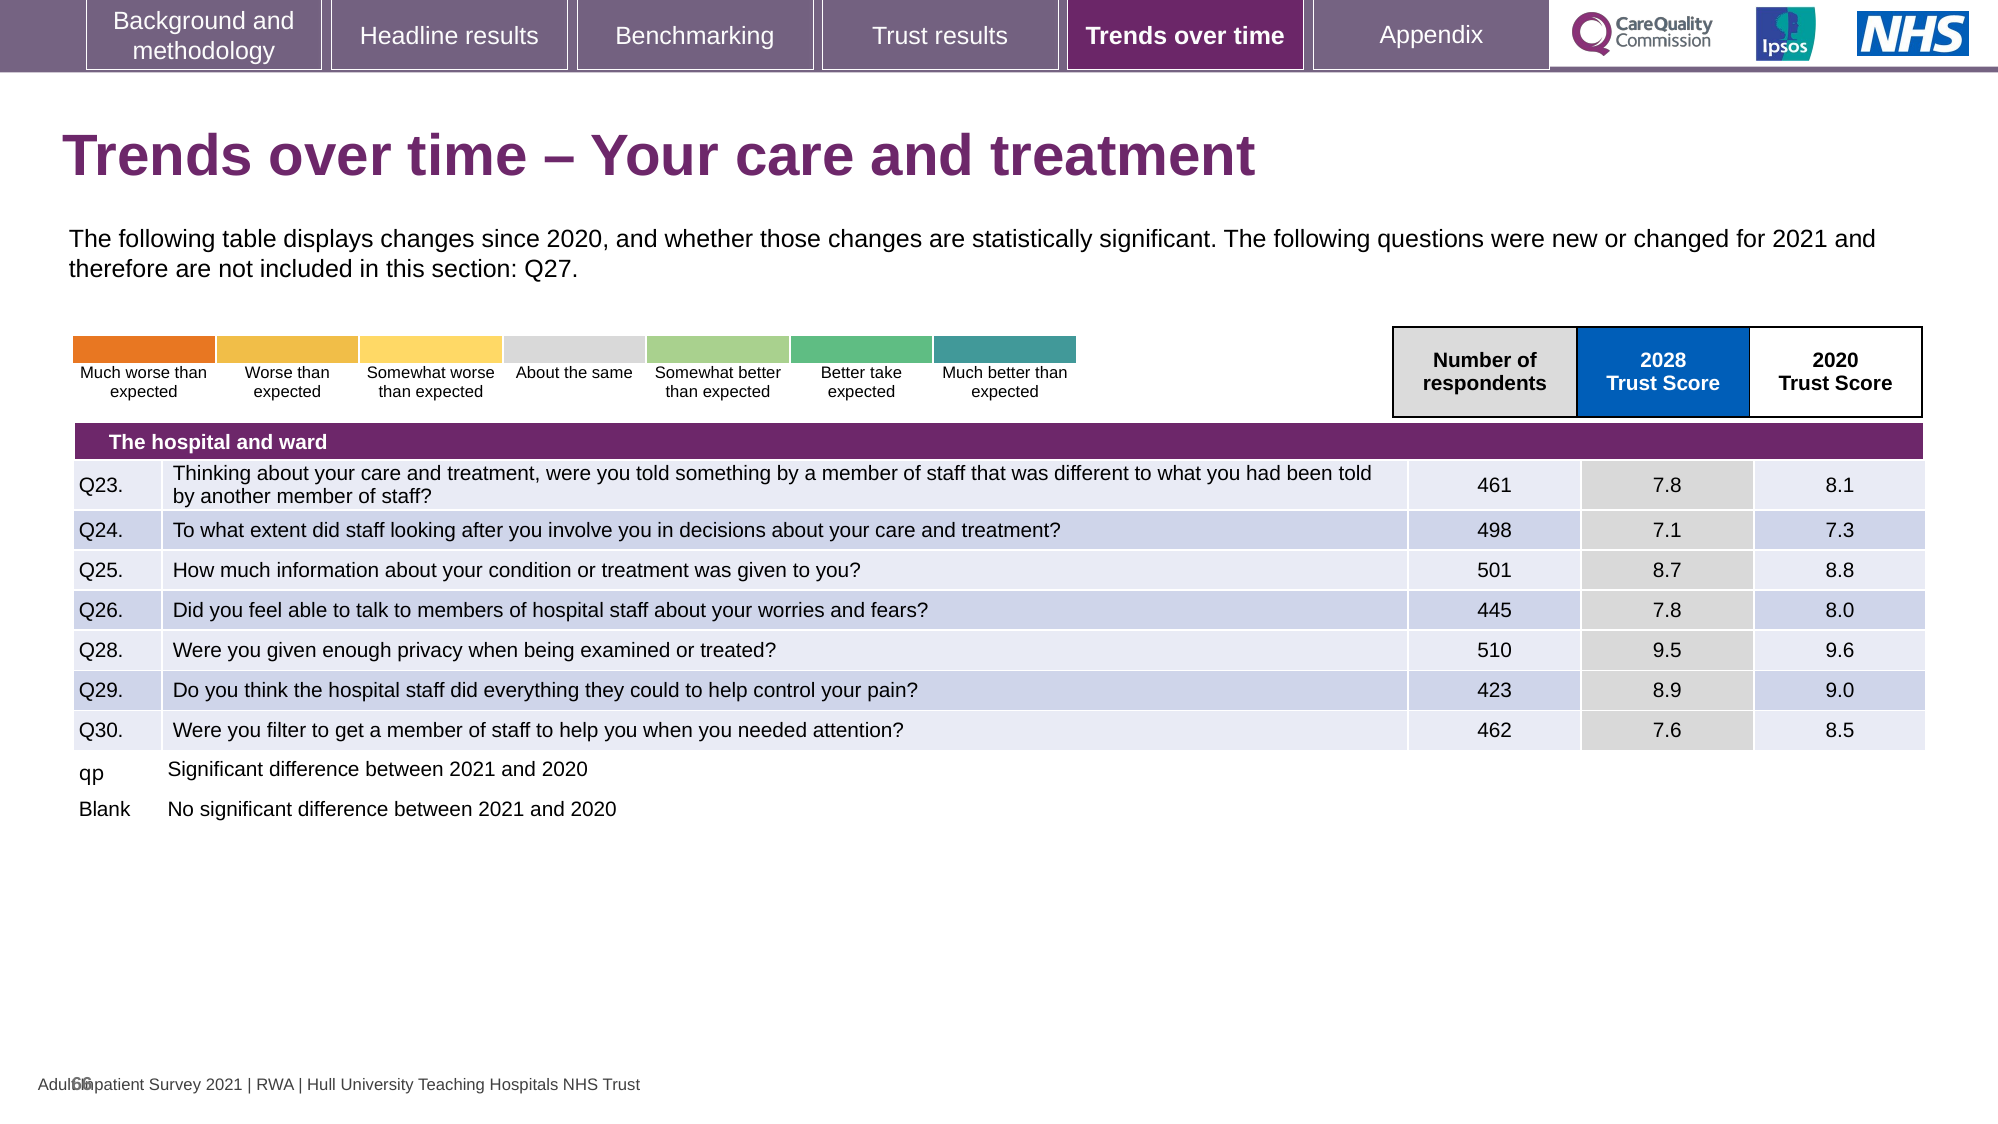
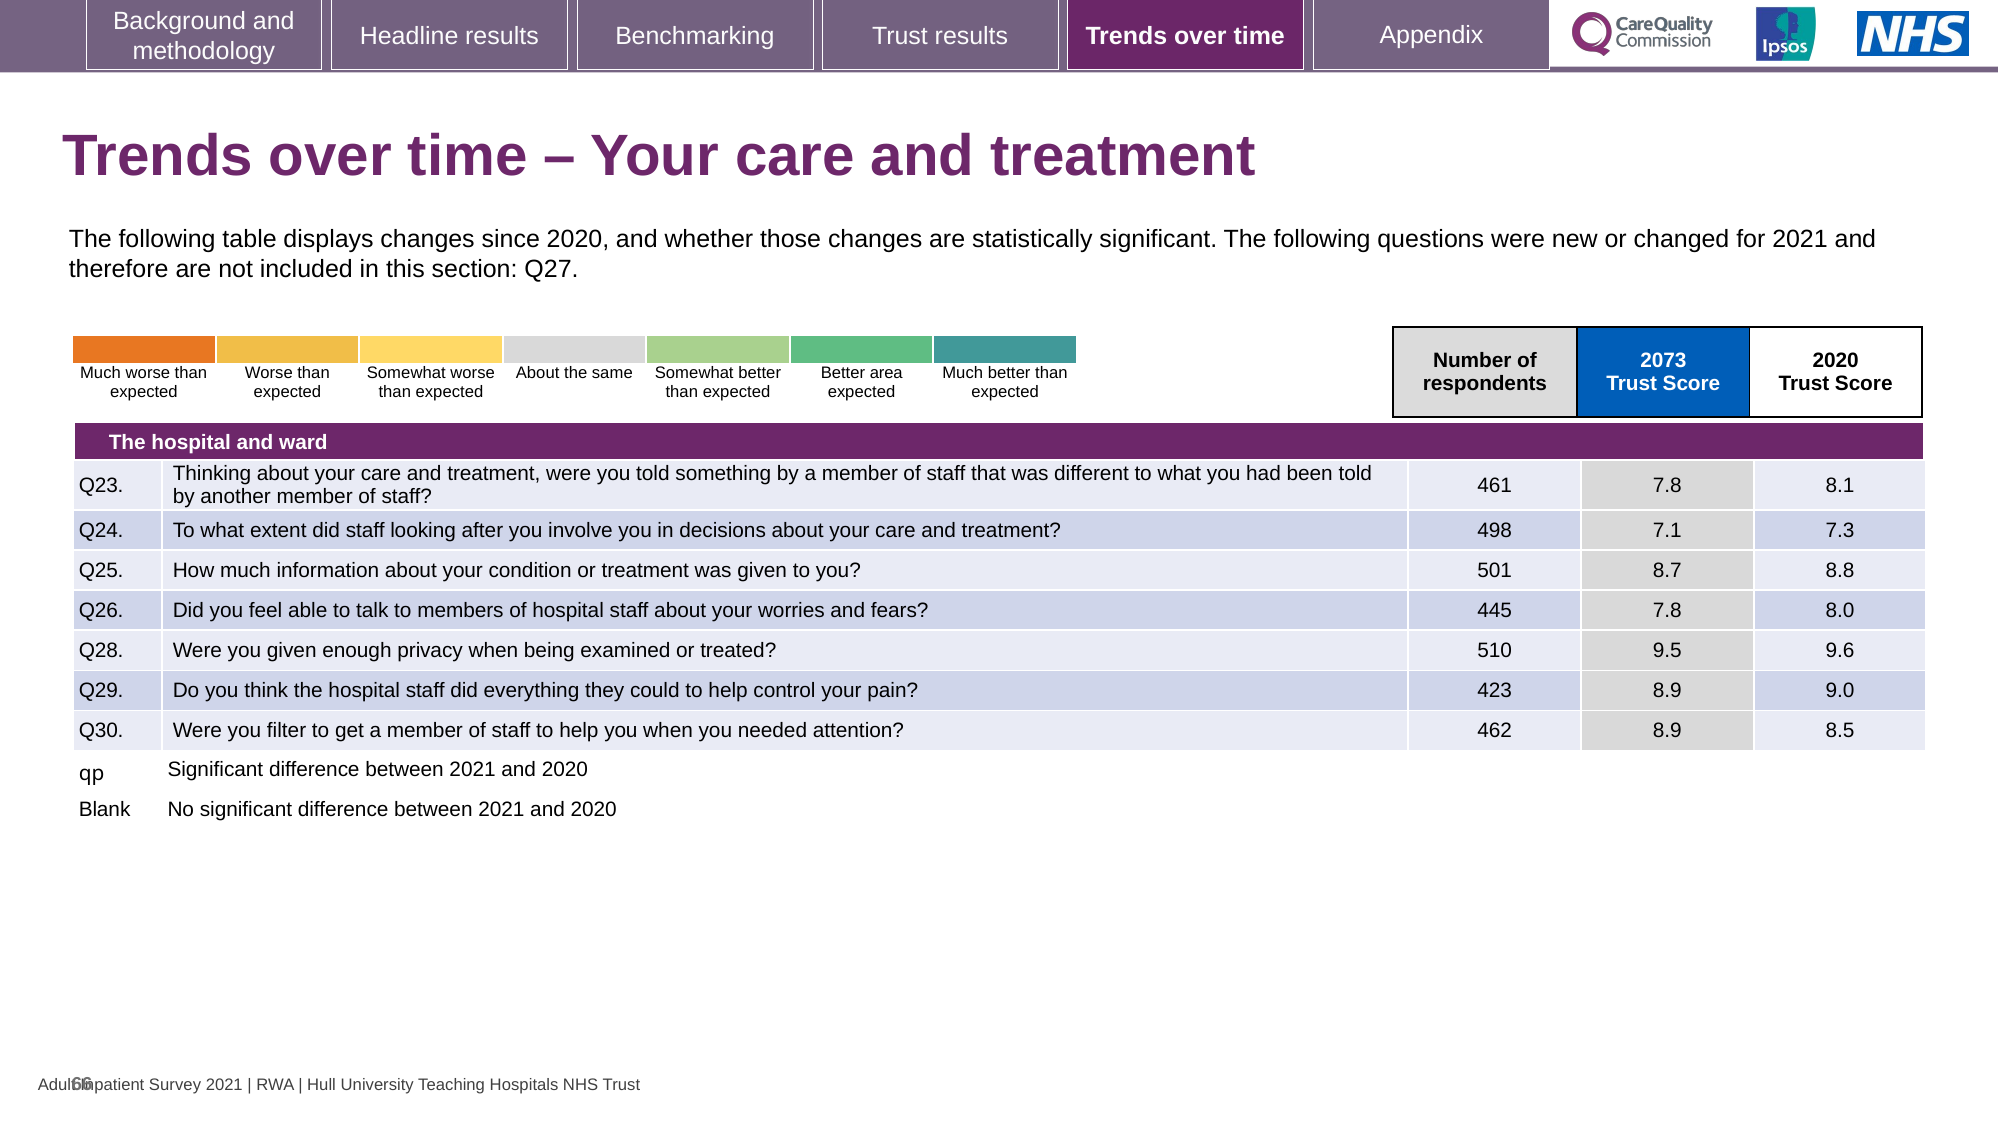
2028: 2028 -> 2073 (1663, 360)
take: take -> area (886, 373)
462 7.6: 7.6 -> 8.9 (1667, 731)
